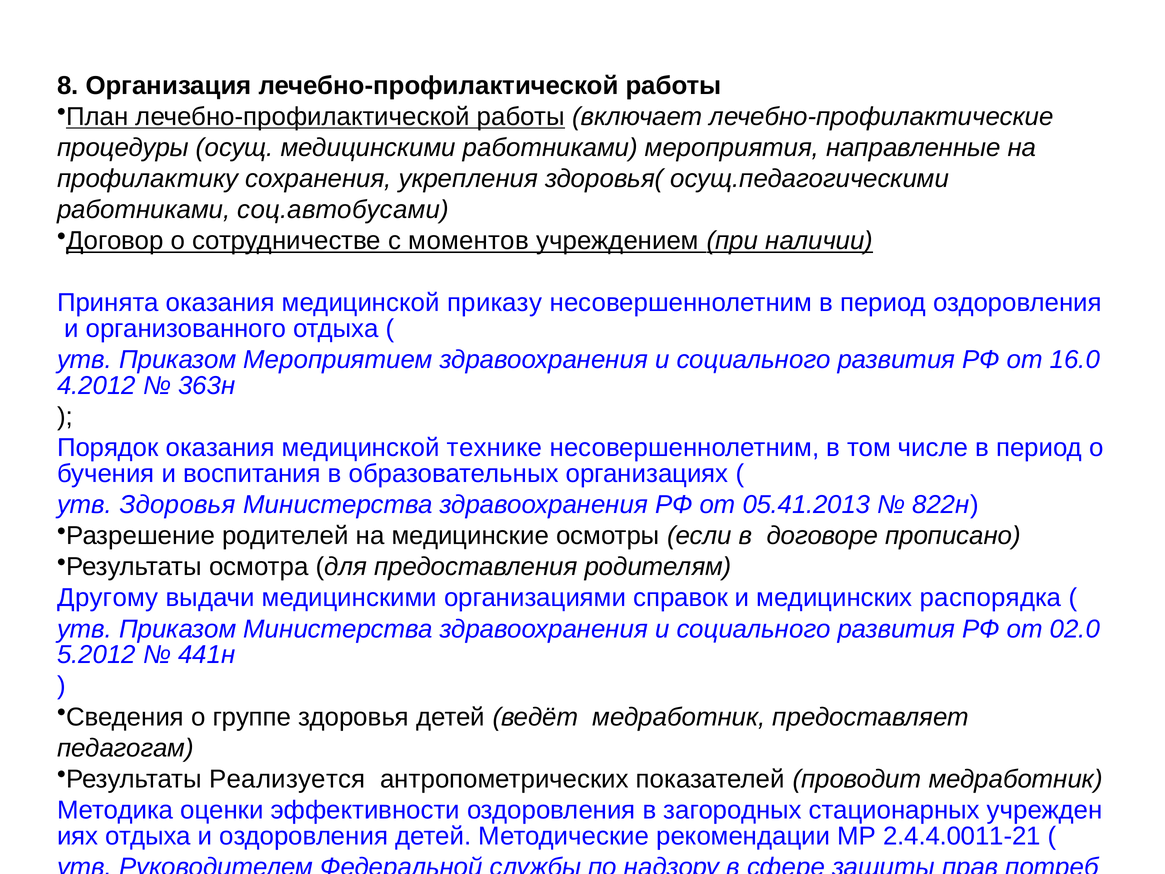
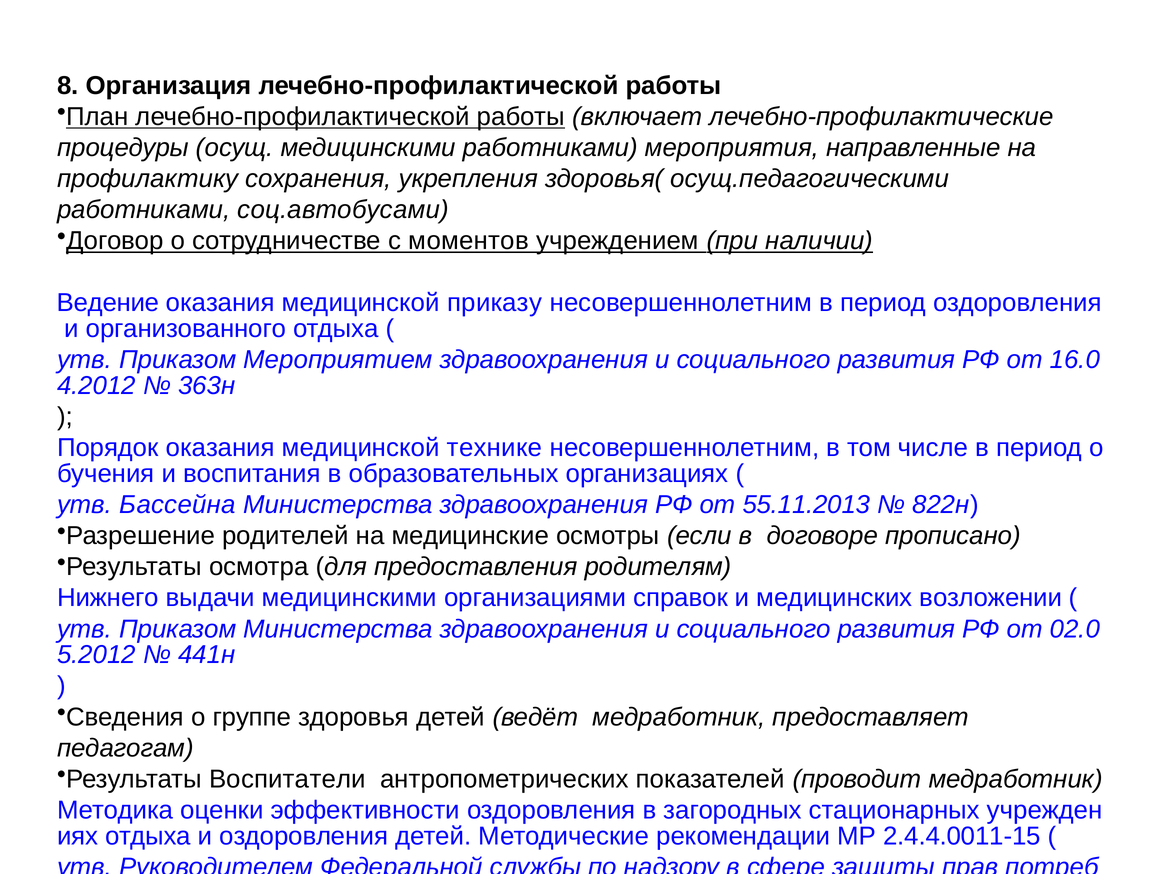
Принята: Принята -> Ведение (108, 303)
утв Здоровья: Здоровья -> Бассейна (178, 505)
05.41.2013: 05.41.2013 -> 55.11.2013 (806, 505)
Другому: Другому -> Нижнего (108, 598)
распорядка: распорядка -> возложении (991, 598)
Реализуется: Реализуется -> Воспитатели (287, 779)
2.4.4.0011-21: 2.4.4.0011-21 -> 2.4.4.0011-15 (962, 836)
